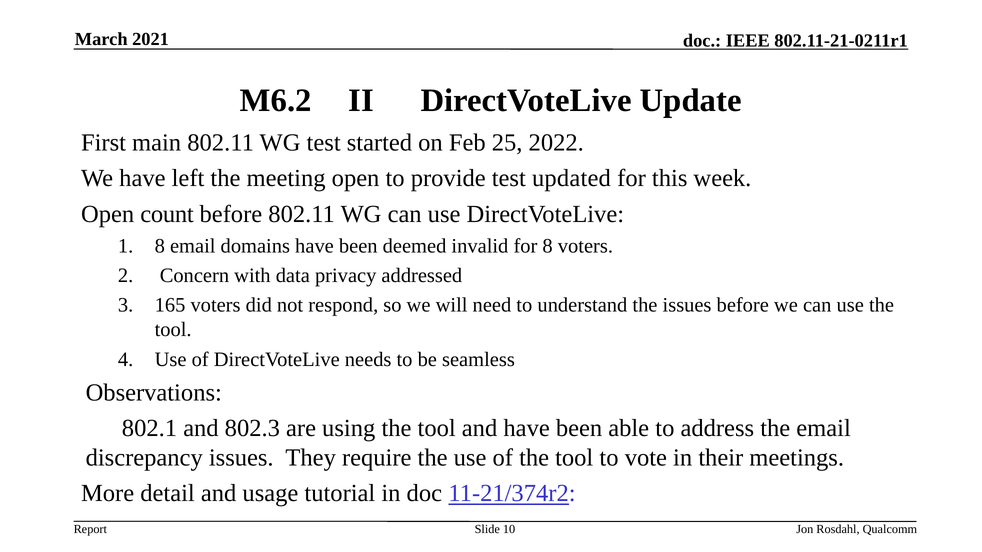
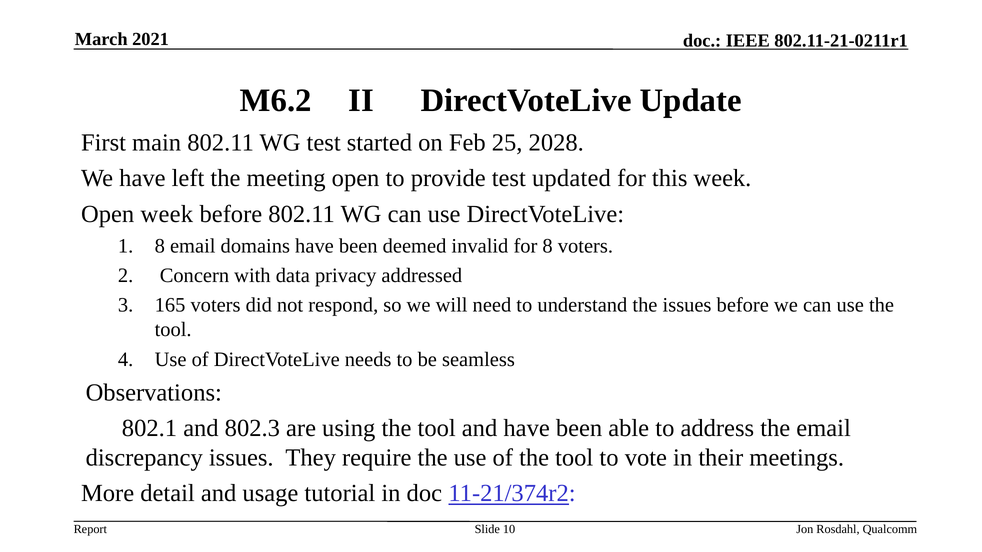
2022: 2022 -> 2028 (556, 143)
Open count: count -> week (167, 214)
